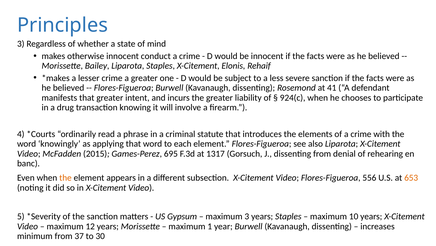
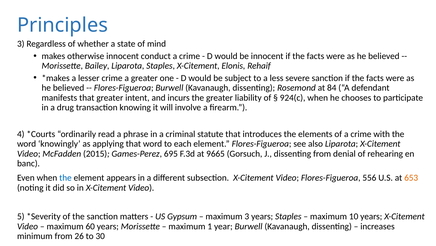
41: 41 -> 84 (332, 88)
1317: 1317 -> 9665 (216, 153)
the colour: orange -> blue (65, 177)
12: 12 -> 60 (90, 226)
37: 37 -> 26 (79, 236)
